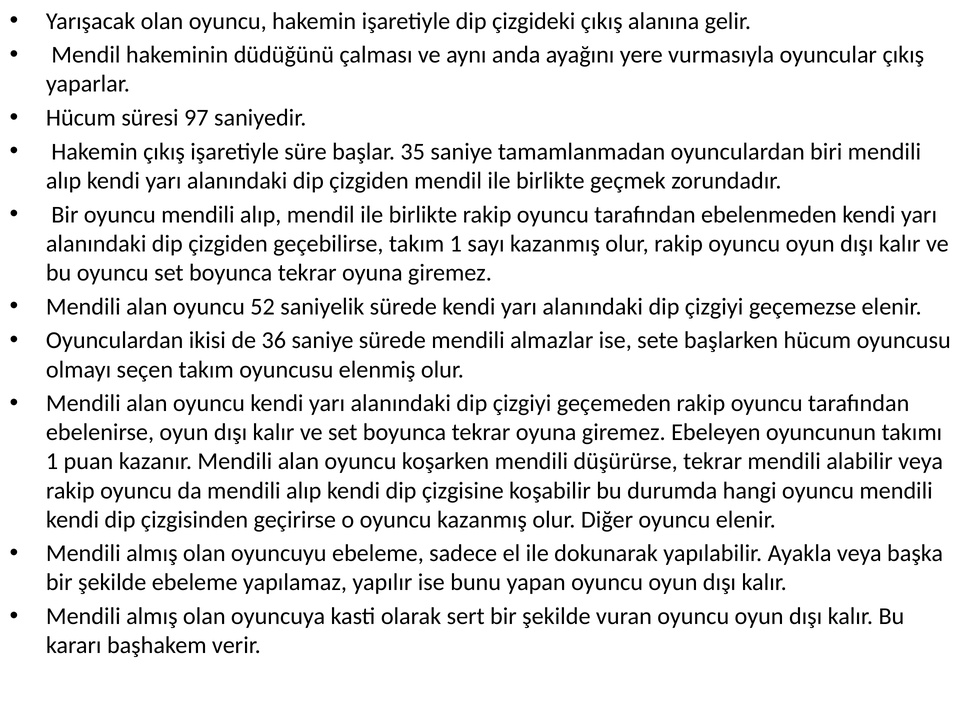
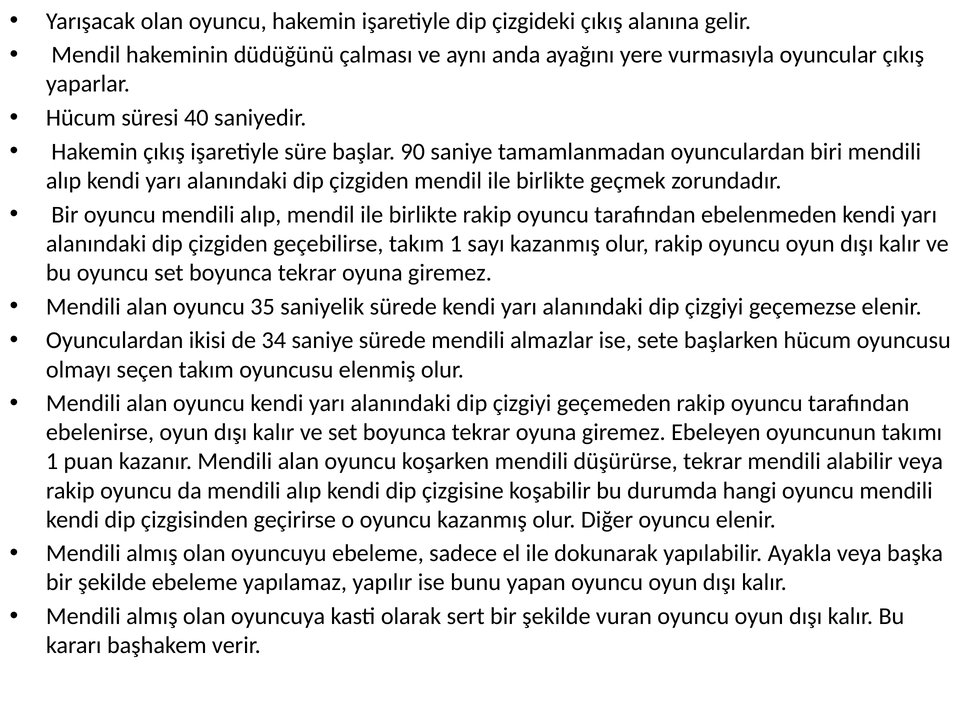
97: 97 -> 40 (196, 118)
35: 35 -> 90 (413, 152)
52: 52 -> 35 (263, 307)
36: 36 -> 34 (274, 340)
